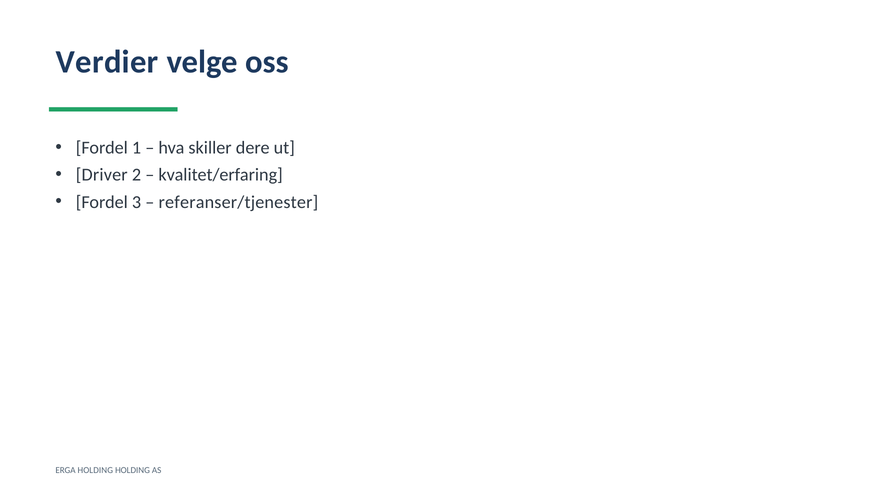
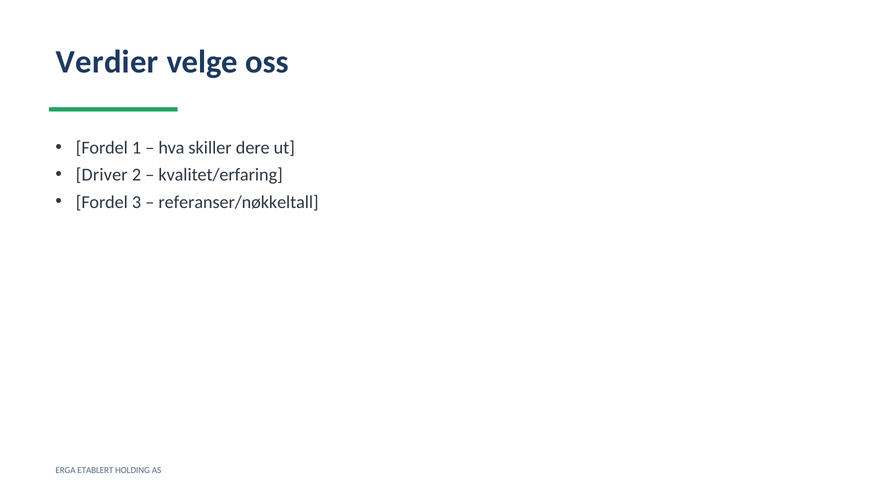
referanser/tjenester: referanser/tjenester -> referanser/nøkkeltall (239, 202)
ERGA HOLDING: HOLDING -> ETABLERT (95, 470)
